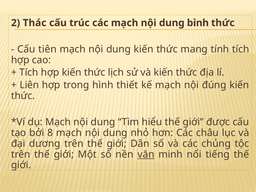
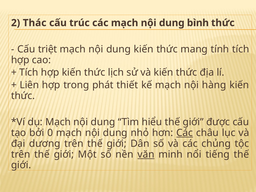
tiên: tiên -> triệt (48, 49)
hình: hình -> phát (103, 85)
đúng: đúng -> hàng (214, 85)
8: 8 -> 0 (50, 133)
Các underline: none -> present (185, 133)
